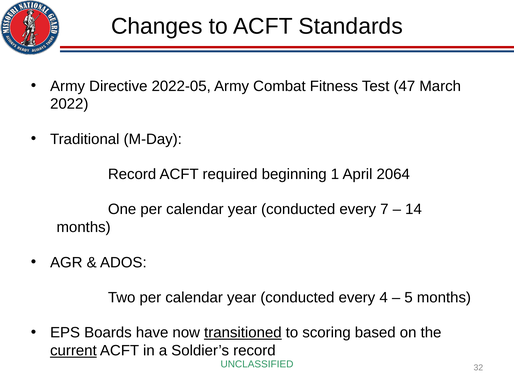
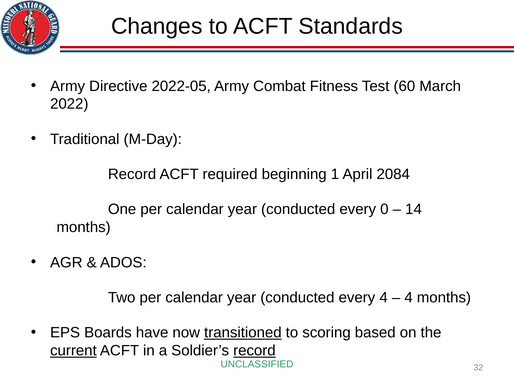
47: 47 -> 60 (404, 86)
2064: 2064 -> 2084 (393, 174)
7: 7 -> 0 (384, 210)
5: 5 -> 4 (409, 298)
record underline: none -> present (254, 351)
